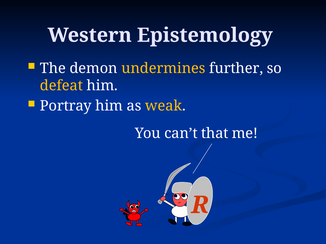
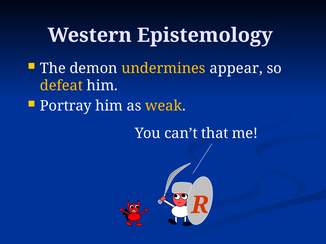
further: further -> appear (236, 68)
